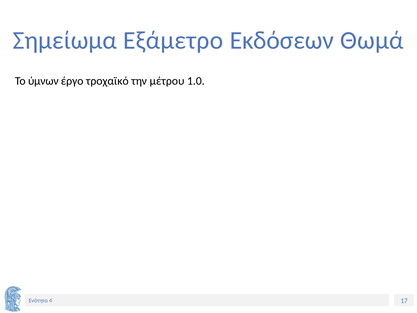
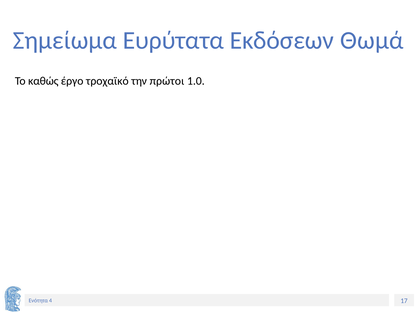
Εξάμετρο: Εξάμετρο -> Ευρύτατα (173, 40)
ύμνων: ύμνων -> καθώς (43, 81)
μέτρου: μέτρου -> πρώτοι (167, 81)
